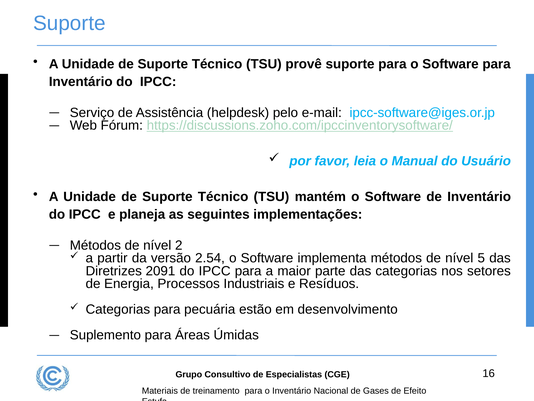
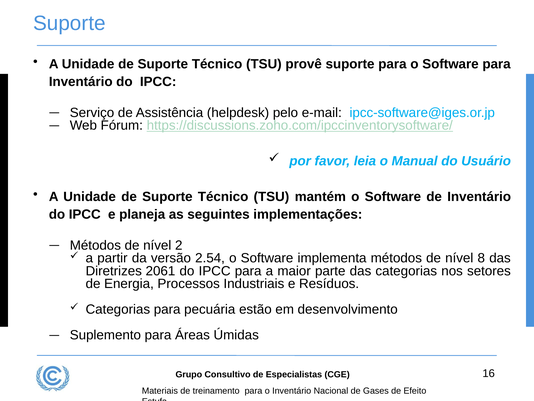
5: 5 -> 8 (481, 258)
2091: 2091 -> 2061 (160, 271)
